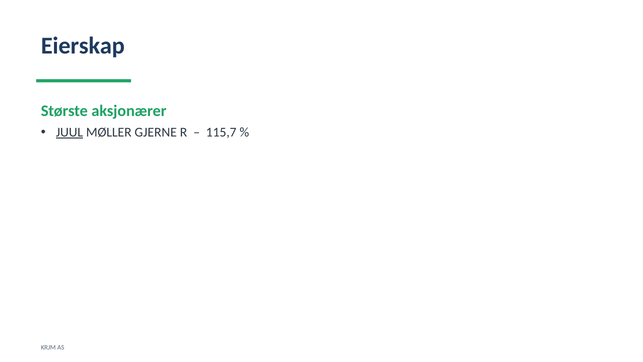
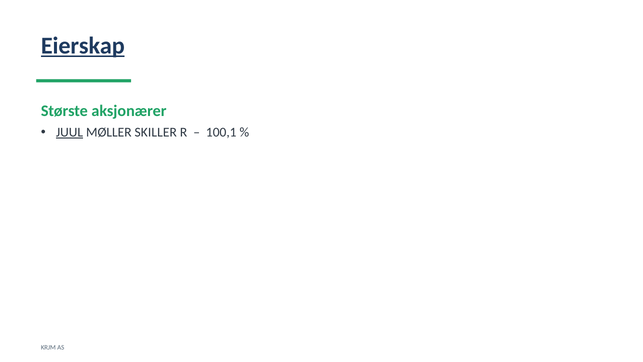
Eierskap underline: none -> present (83, 46)
GJERNE: GJERNE -> SKILLER (156, 132)
115,7: 115,7 -> 100,1 (221, 132)
